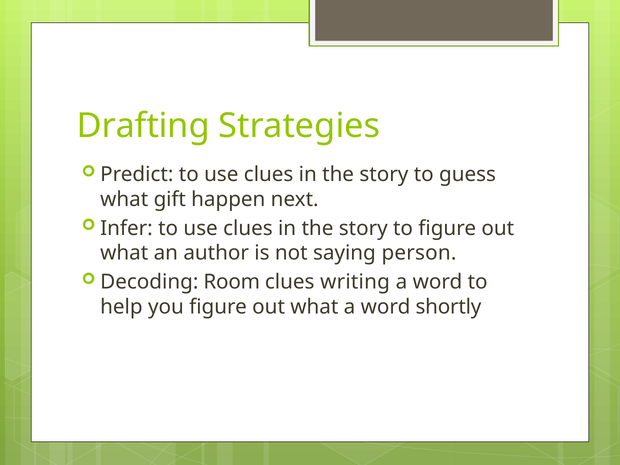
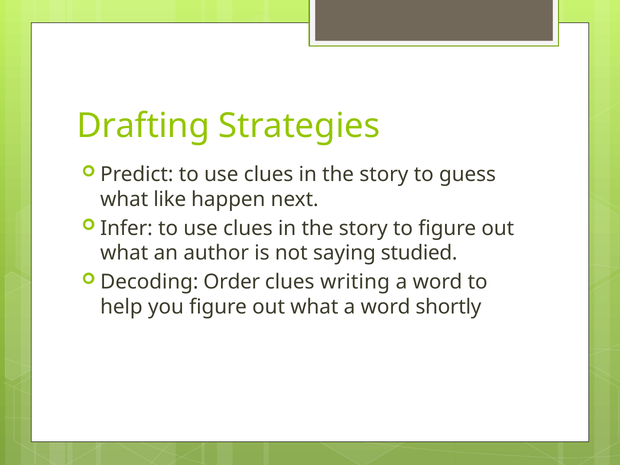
gift: gift -> like (170, 199)
person: person -> studied (419, 253)
Room: Room -> Order (232, 282)
